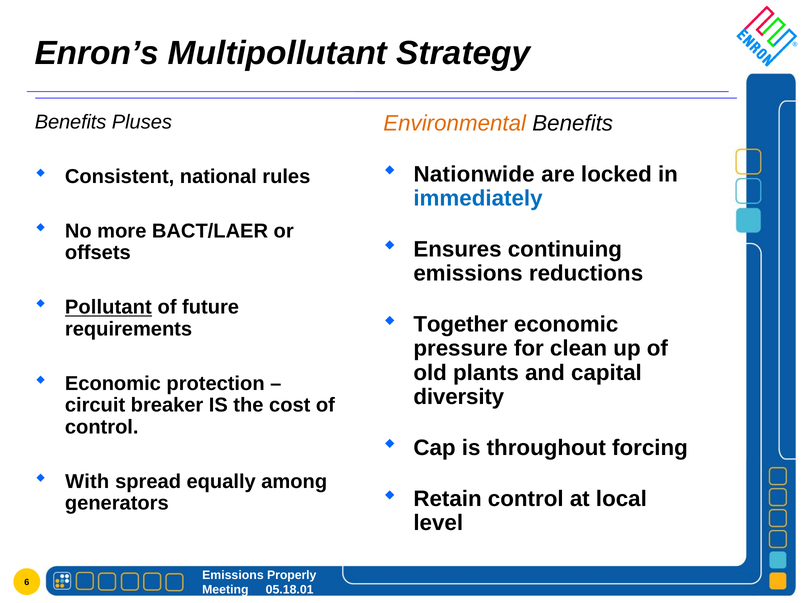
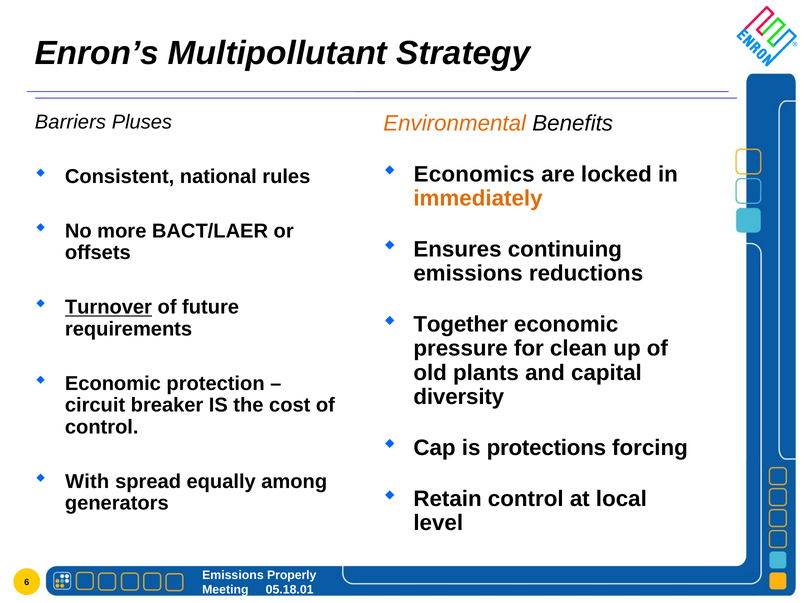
Benefits: Benefits -> Barriers (70, 122)
Nationwide: Nationwide -> Economics (474, 174)
immediately colour: blue -> orange (478, 198)
Pollutant: Pollutant -> Turnover (108, 307)
throughout: throughout -> protections (546, 448)
